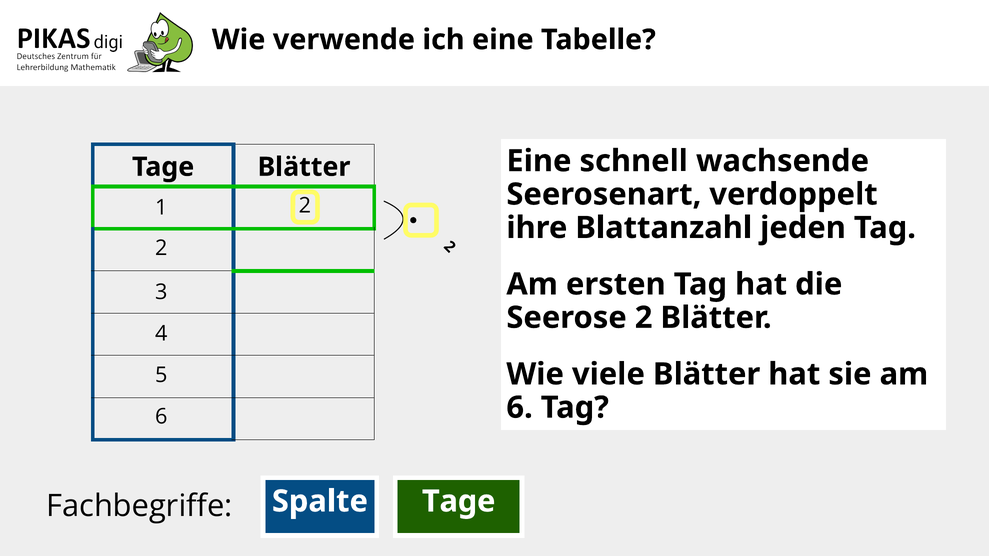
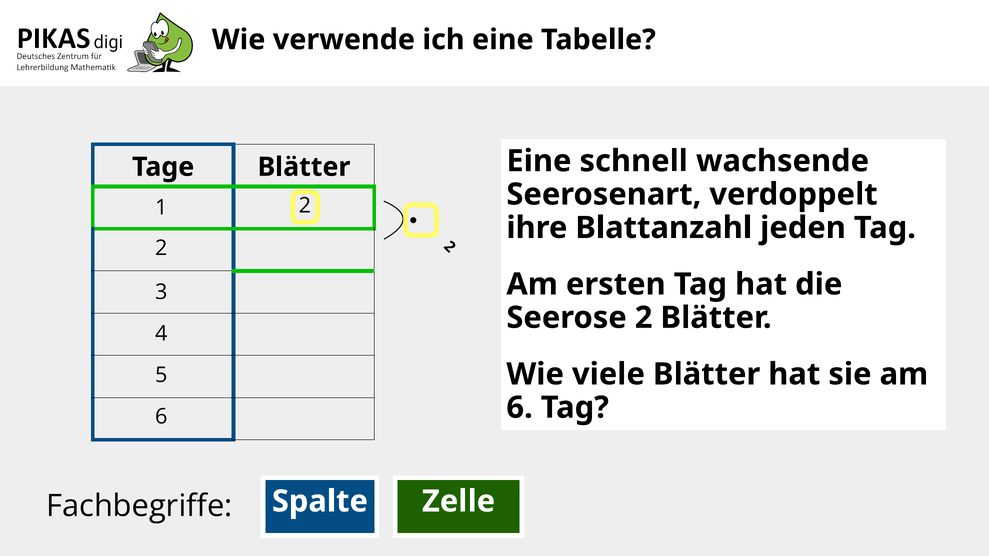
Spalte Tage: Tage -> Zelle (459, 502)
